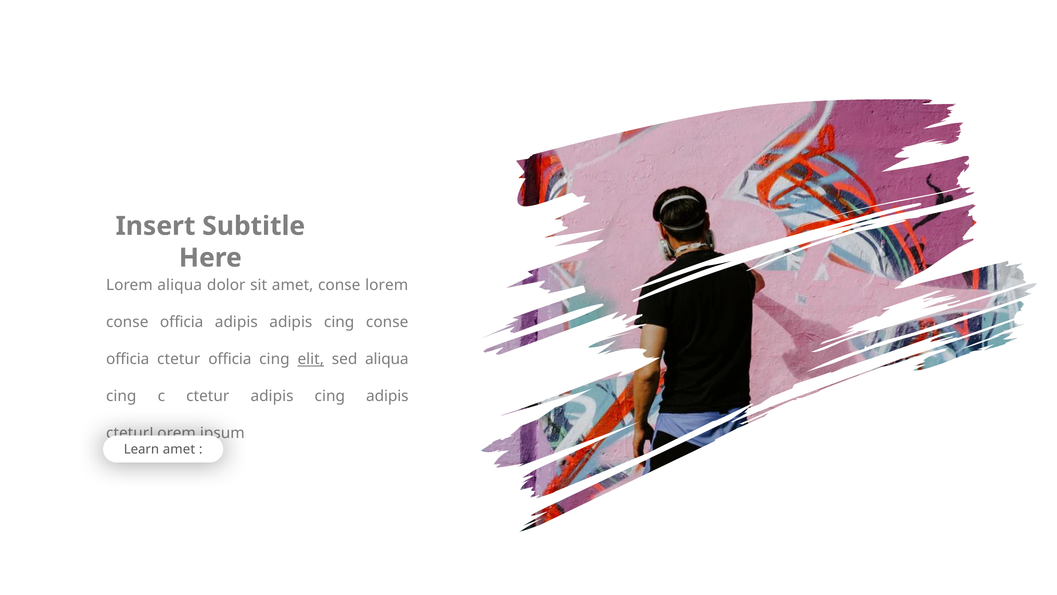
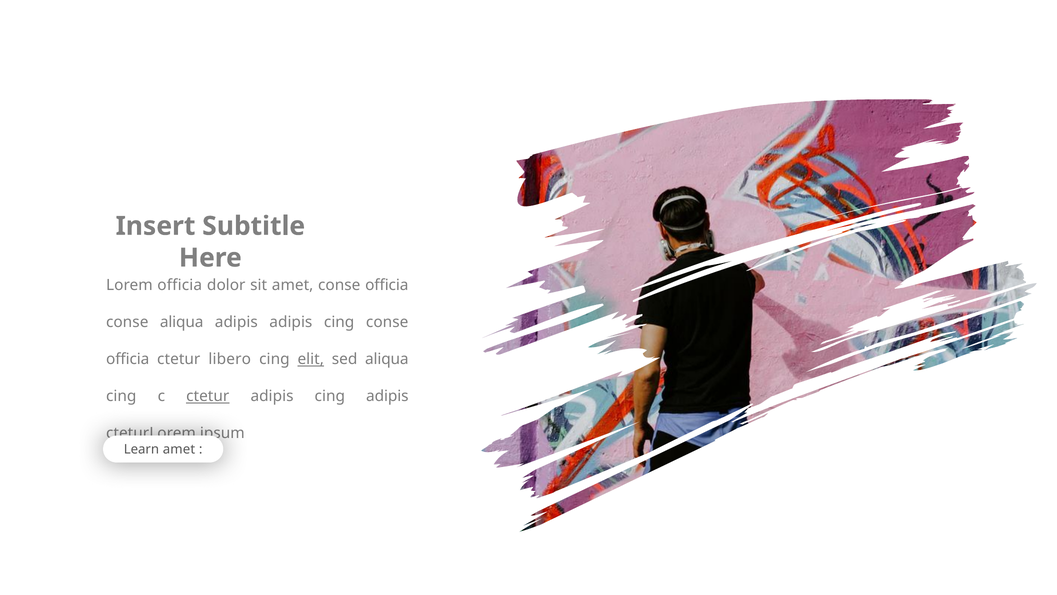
Lorem aliqua: aliqua -> officia (180, 285)
amet conse lorem: lorem -> officia (387, 285)
officia: officia -> aliqua (182, 322)
ctetur officia: officia -> libero (230, 359)
ctetur underline: none -> present (208, 396)
